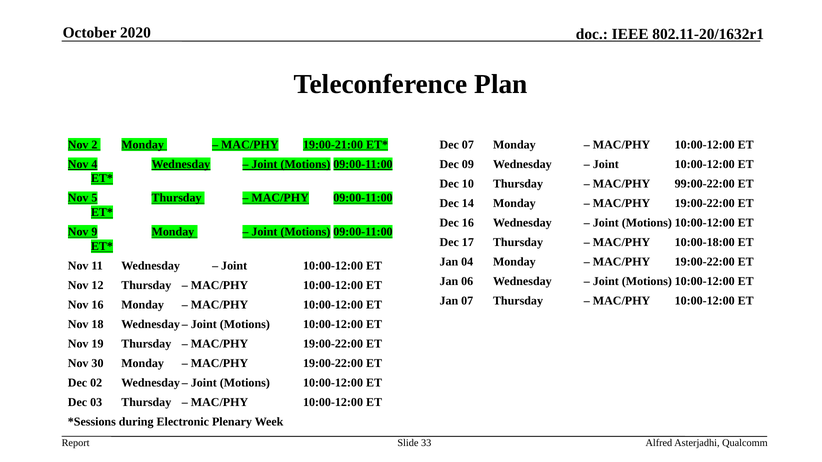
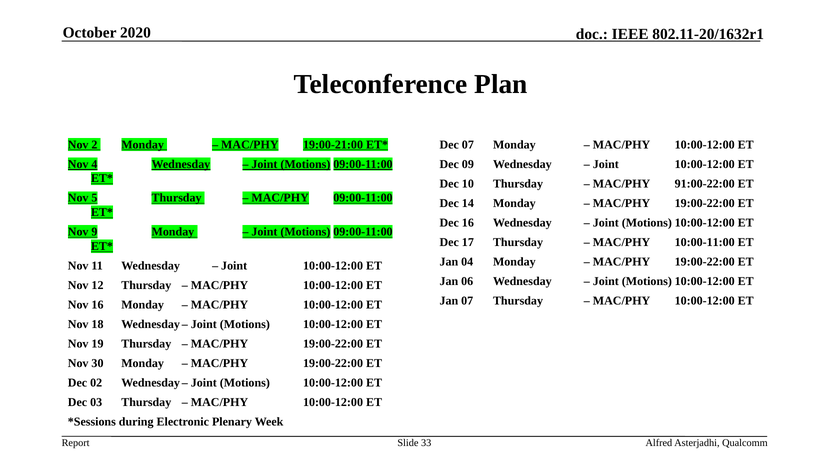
99:00-22:00: 99:00-22:00 -> 91:00-22:00 (705, 184)
10:00-18:00: 10:00-18:00 -> 10:00-11:00 (705, 242)
